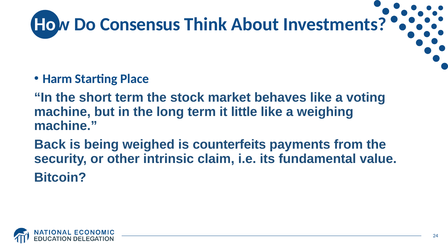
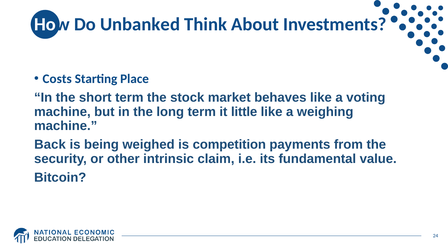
Consensus: Consensus -> Unbanked (140, 24)
Harm: Harm -> Costs (57, 79)
counterfeits: counterfeits -> competition (229, 145)
